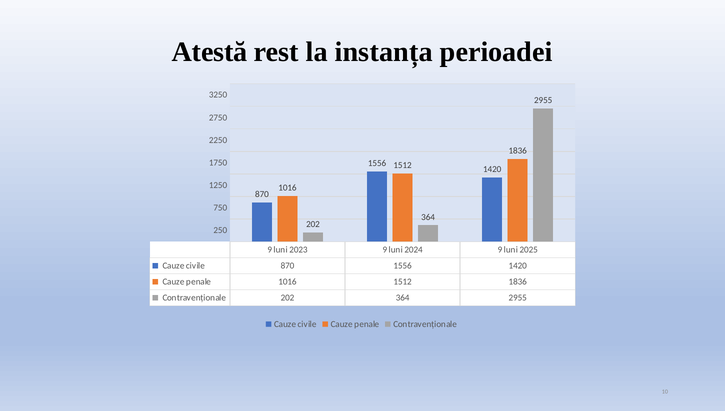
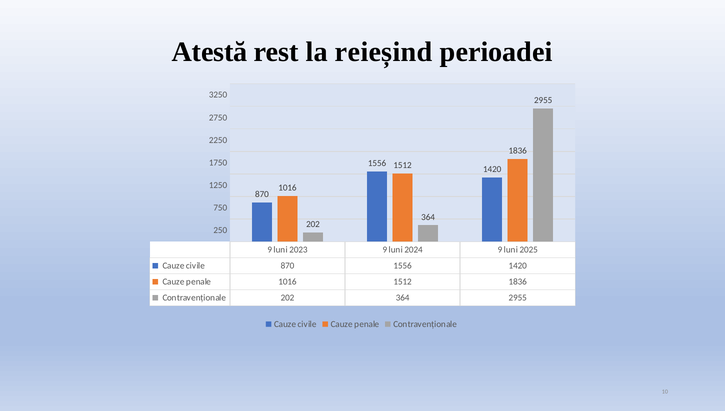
instanța: instanța -> reieșind (384, 52)
